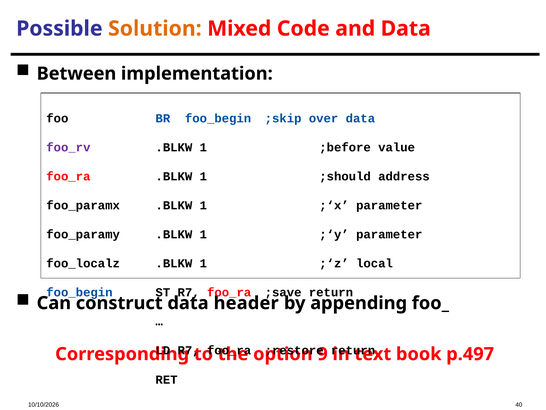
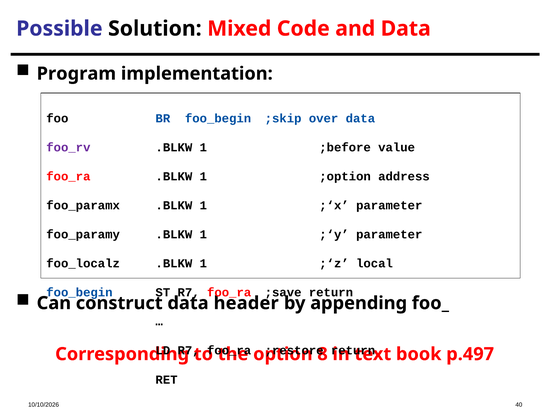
Solution colour: orange -> black (155, 29)
Between: Between -> Program (76, 74)
;should: ;should -> ;option (345, 176)
9: 9 -> 8 (323, 354)
